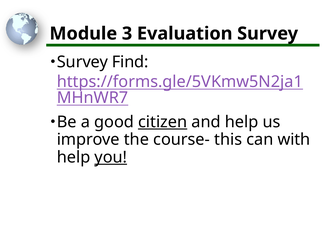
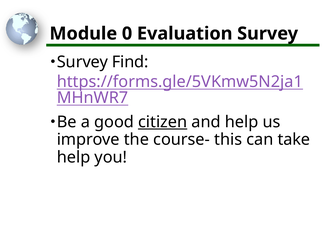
3: 3 -> 0 (127, 33)
with: with -> take (294, 139)
you underline: present -> none (111, 157)
